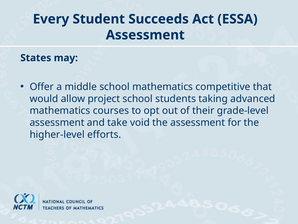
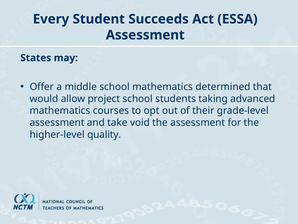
competitive: competitive -> determined (223, 87)
efforts: efforts -> quality (104, 134)
